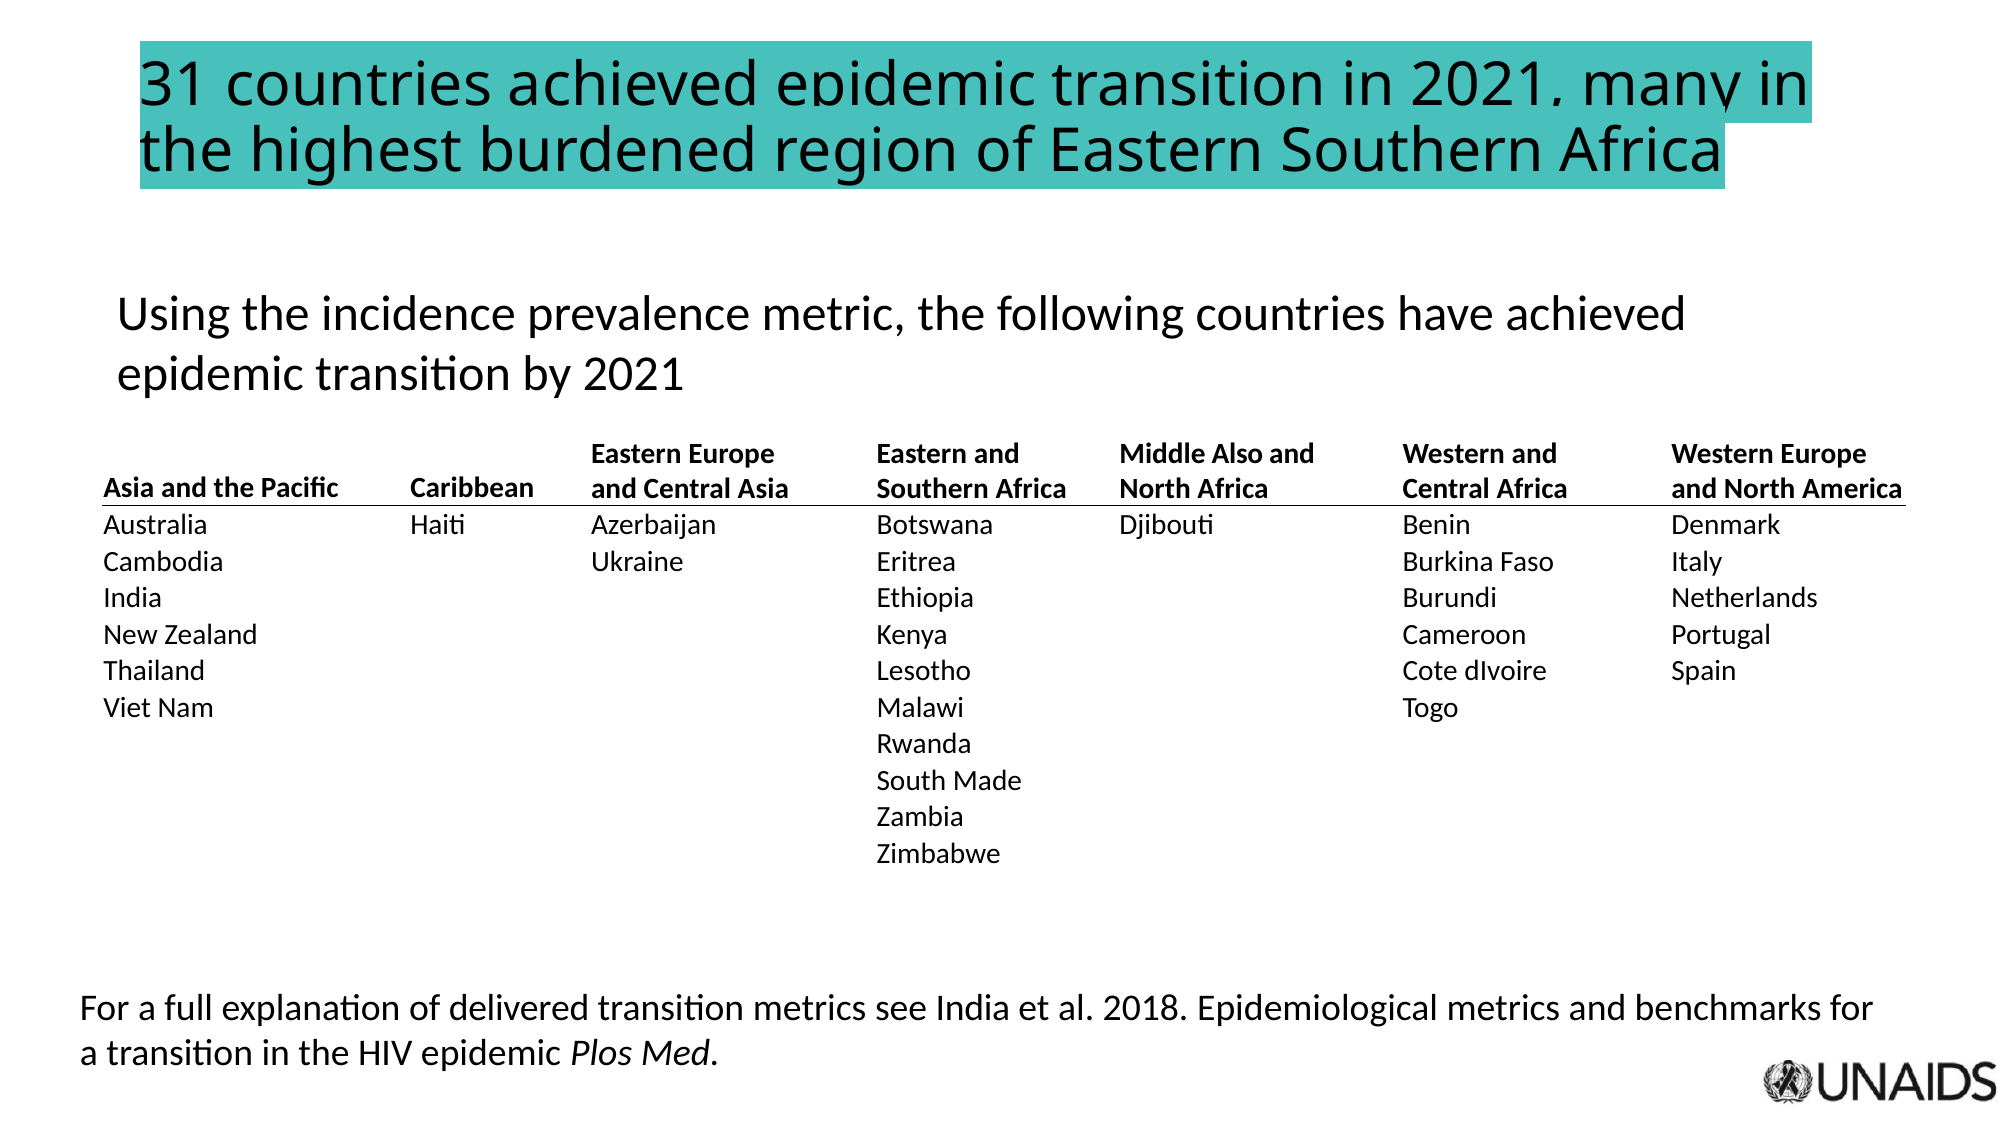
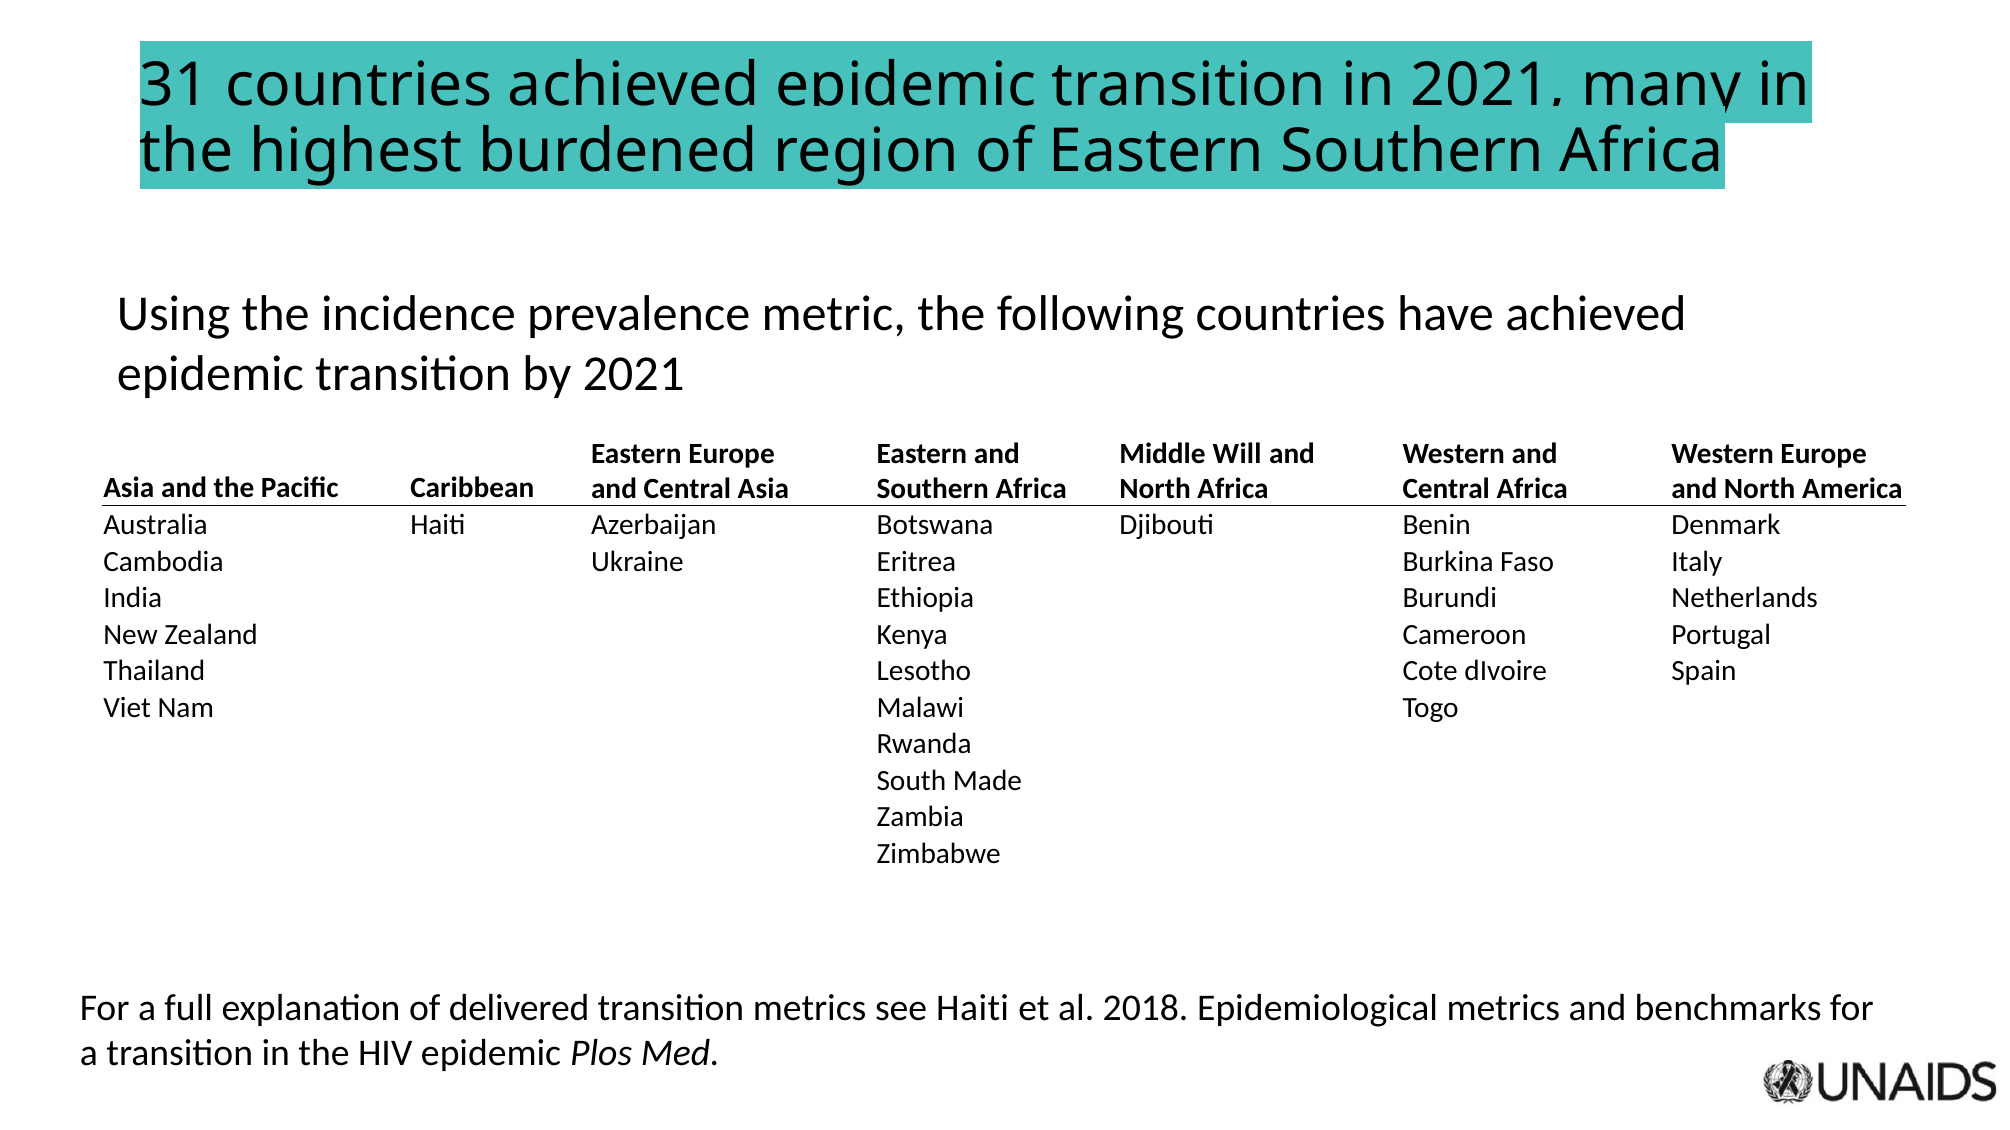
Also: Also -> Will (1237, 454)
see India: India -> Haiti (973, 1008)
